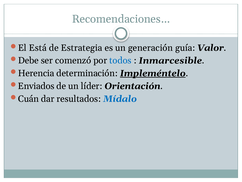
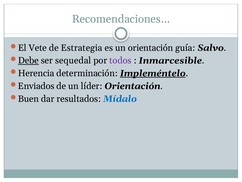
Está: Está -> Vete (38, 48)
un generación: generación -> orientación (151, 48)
Valor: Valor -> Salvo (211, 48)
Debe underline: none -> present (28, 60)
comenzó: comenzó -> sequedal (73, 60)
todos colour: blue -> purple (120, 60)
Cuán: Cuán -> Buen (28, 99)
